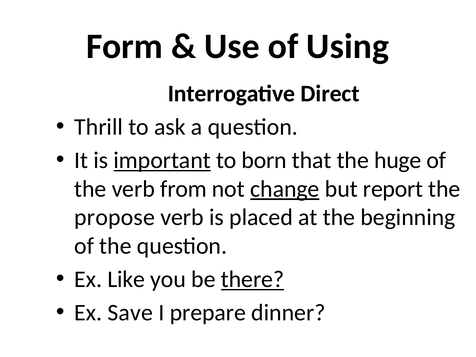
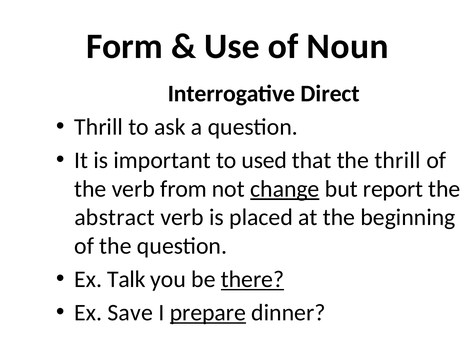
Using: Using -> Noun (348, 47)
important underline: present -> none (162, 160)
born: born -> used (264, 160)
the huge: huge -> thrill (398, 160)
propose: propose -> abstract (115, 217)
Like: Like -> Talk (126, 279)
prepare underline: none -> present (208, 313)
